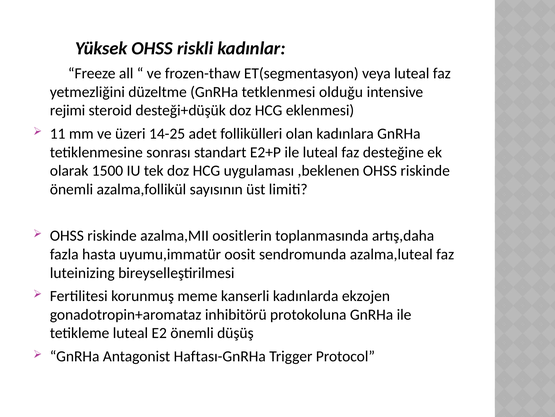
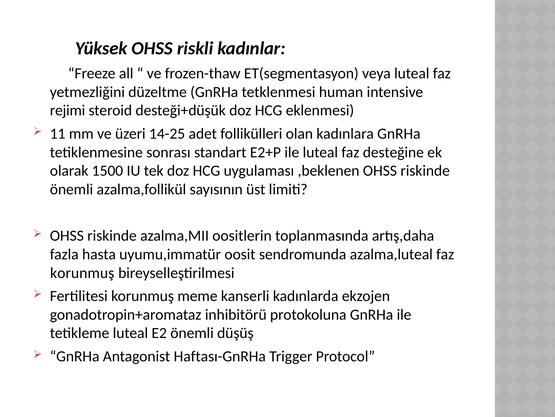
olduğu: olduğu -> human (341, 92)
luteinizing: luteinizing -> korunmuş (82, 272)
